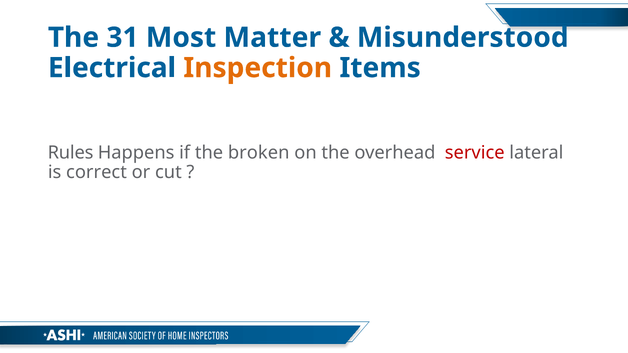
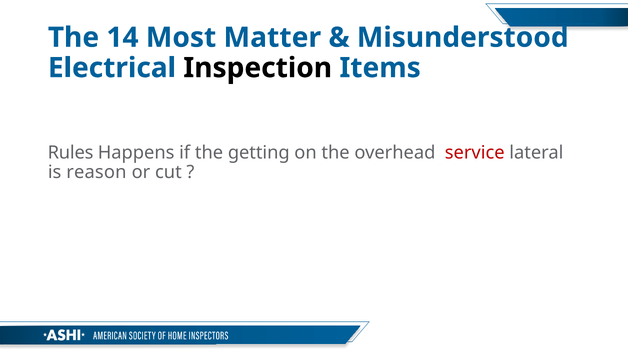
31: 31 -> 14 (122, 38)
Inspection colour: orange -> black (258, 68)
broken: broken -> getting (259, 153)
correct: correct -> reason (96, 173)
